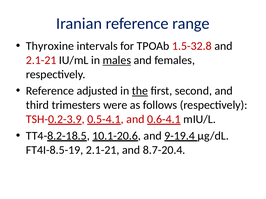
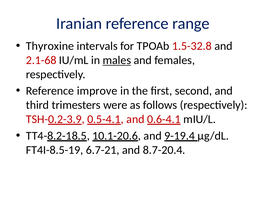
2.1-21: 2.1-21 -> 2.1-68 (41, 60)
adjusted: adjusted -> improve (97, 91)
the underline: present -> none (140, 91)
FT4I-8.5-19 2.1-21: 2.1-21 -> 6.7-21 (103, 150)
